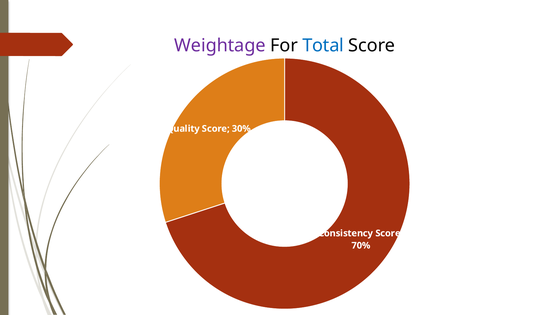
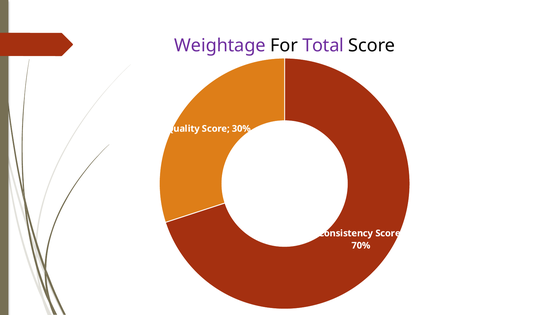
Total colour: blue -> purple (323, 46)
